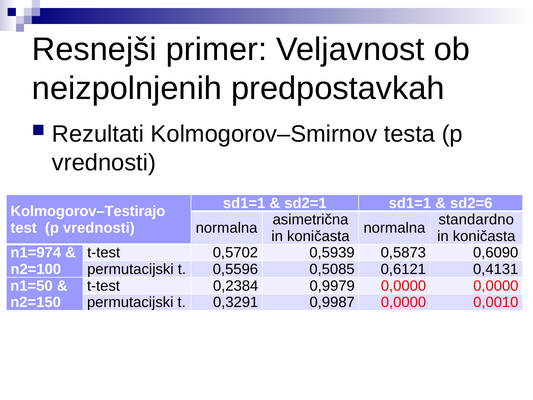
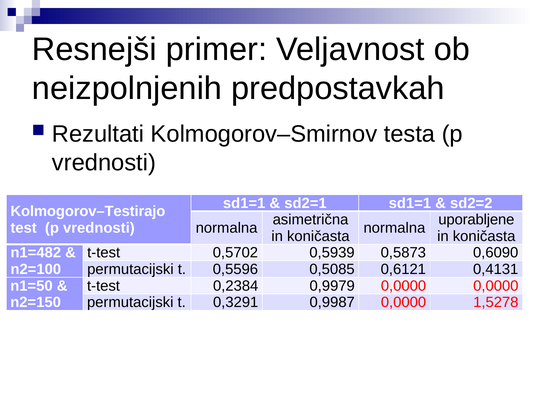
sd2=6: sd2=6 -> sd2=2 (471, 203)
standardno: standardno -> uporabljene (476, 220)
n1=974: n1=974 -> n1=482 (36, 253)
0,0010: 0,0010 -> 1,5278 (496, 302)
